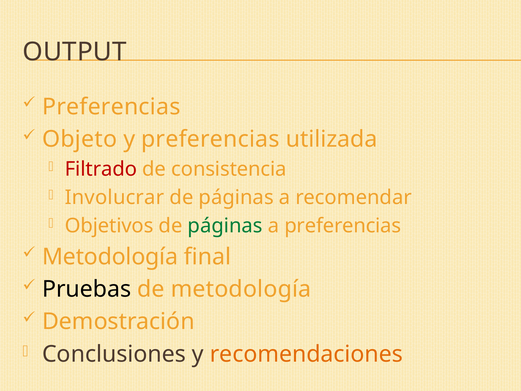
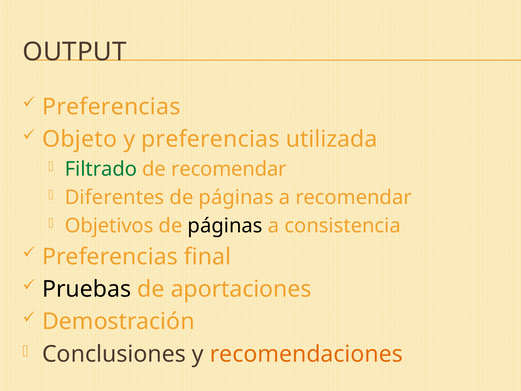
Filtrado colour: red -> green (101, 169)
de consistencia: consistencia -> recomendar (229, 169)
Involucrar: Involucrar -> Diferentes (115, 197)
páginas colour: green -> black (225, 226)
a preferencias: preferencias -> consistencia (343, 226)
Metodología: Metodología -> Preferencias (110, 257)
de metodología: metodología -> aportaciones (241, 289)
